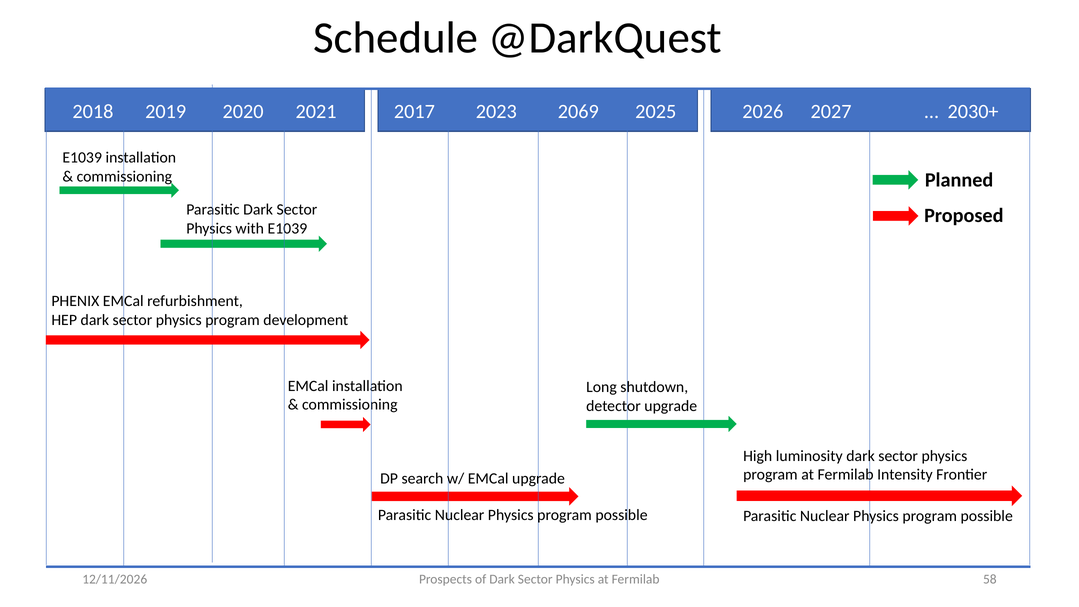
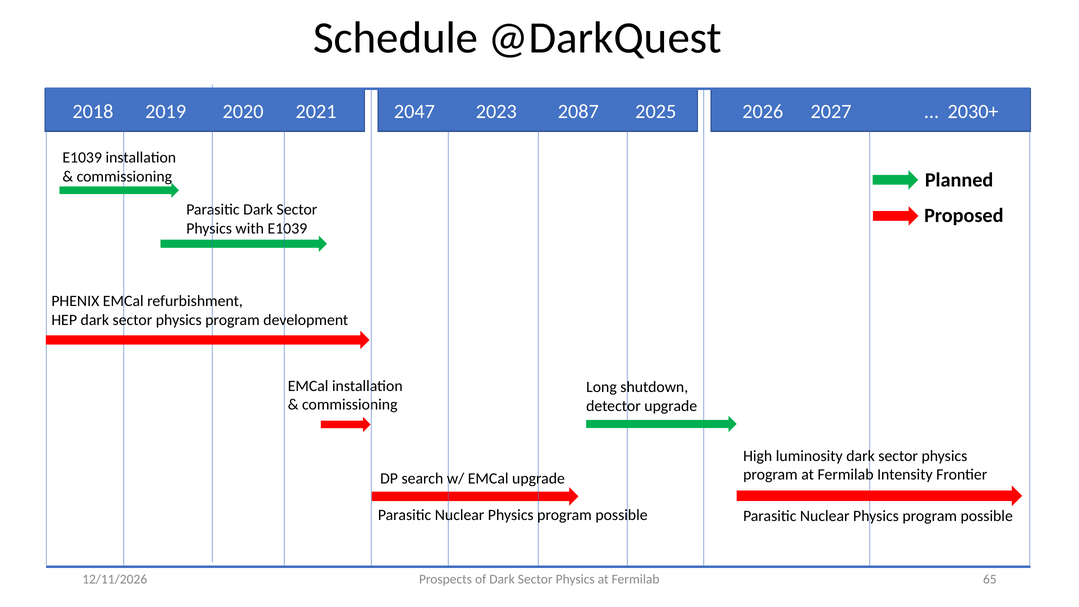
2017: 2017 -> 2047 (414, 111)
2069: 2069 -> 2087 (578, 111)
58: 58 -> 65 (990, 579)
